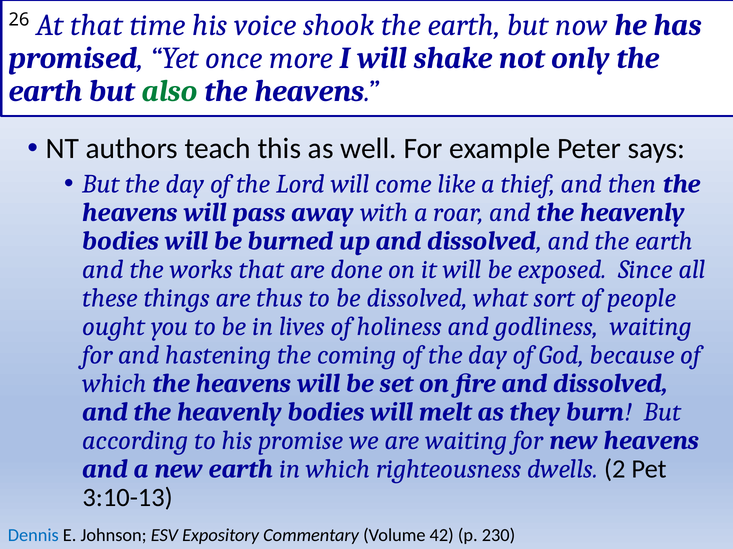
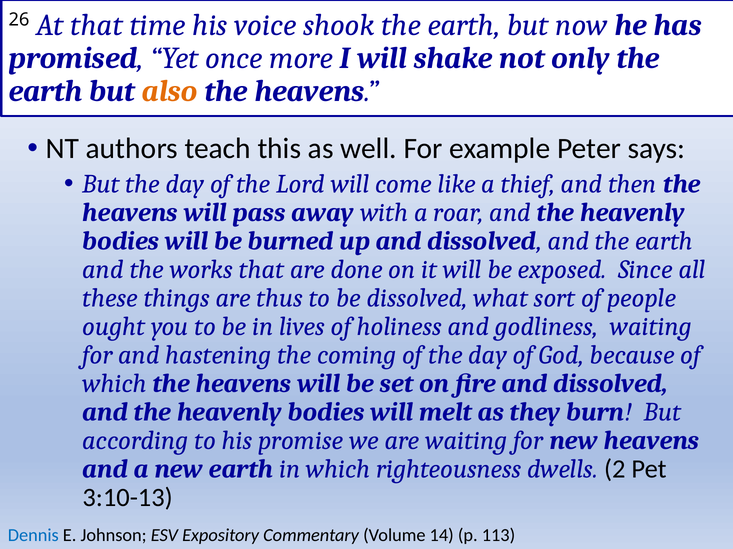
also colour: green -> orange (170, 91)
42: 42 -> 14 (442, 536)
230: 230 -> 113 (498, 536)
